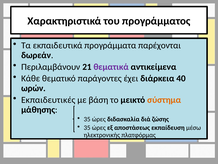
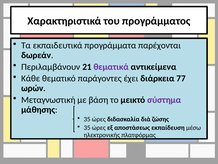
40: 40 -> 77 (181, 78)
Εκπαιδευτικές: Εκπαιδευτικές -> Μεταγνωστική (48, 100)
σύστημα colour: orange -> purple (164, 100)
